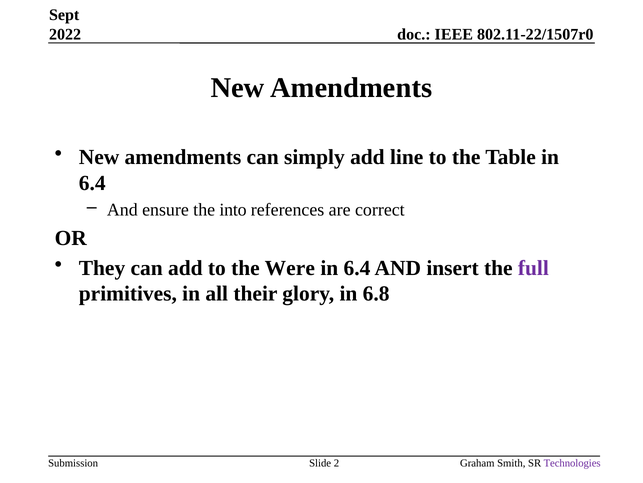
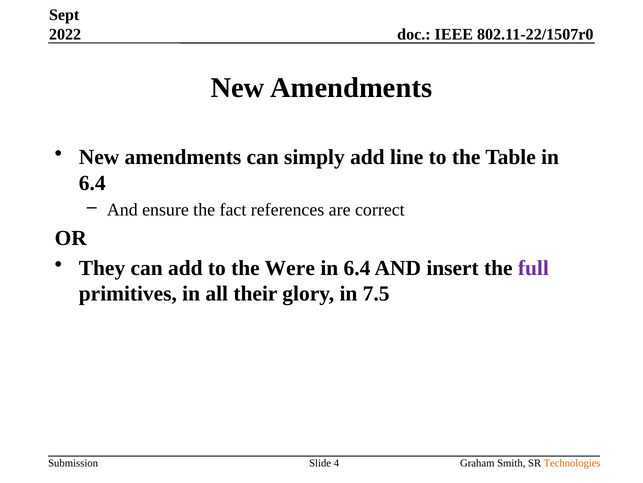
into: into -> fact (233, 210)
6.8: 6.8 -> 7.5 (376, 293)
2: 2 -> 4 (336, 463)
Technologies colour: purple -> orange (572, 463)
